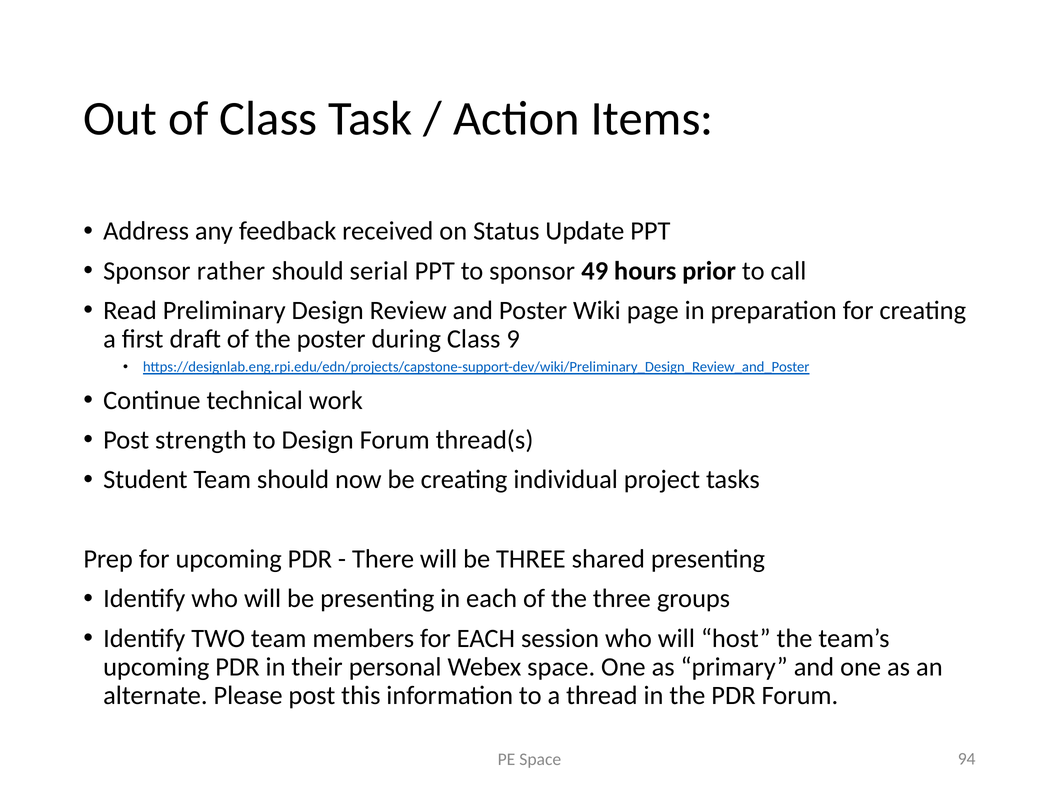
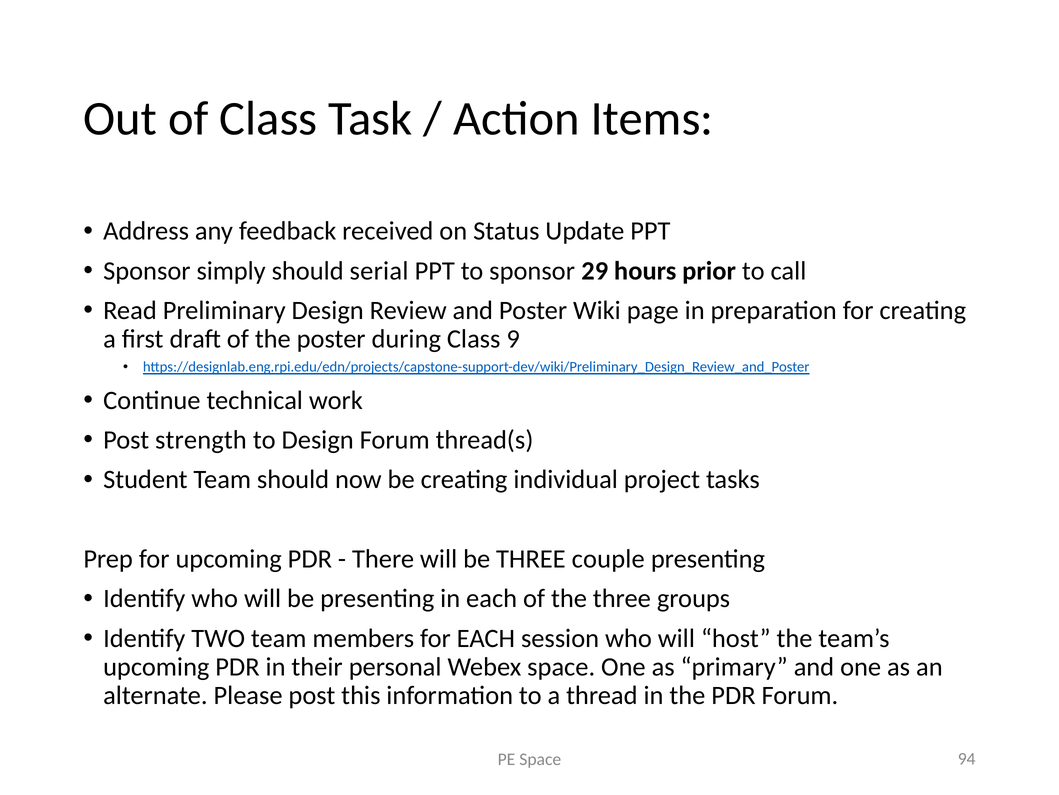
rather: rather -> simply (231, 271)
49: 49 -> 29 (595, 271)
shared: shared -> couple (608, 559)
